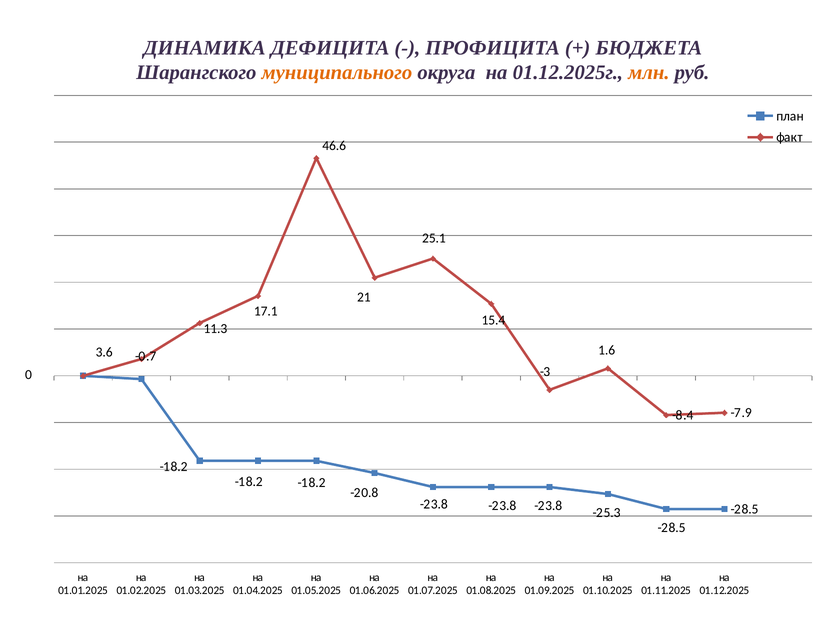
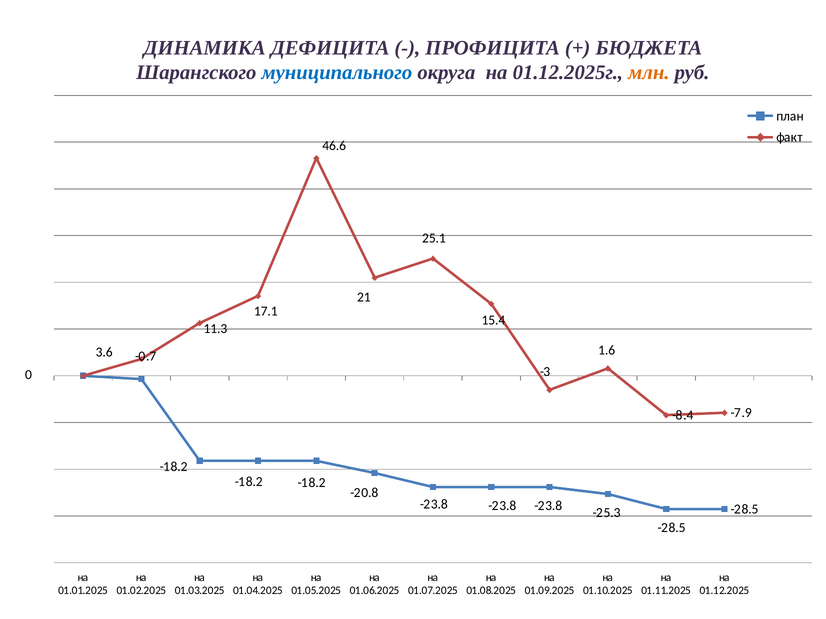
муниципального colour: orange -> blue (337, 73)
